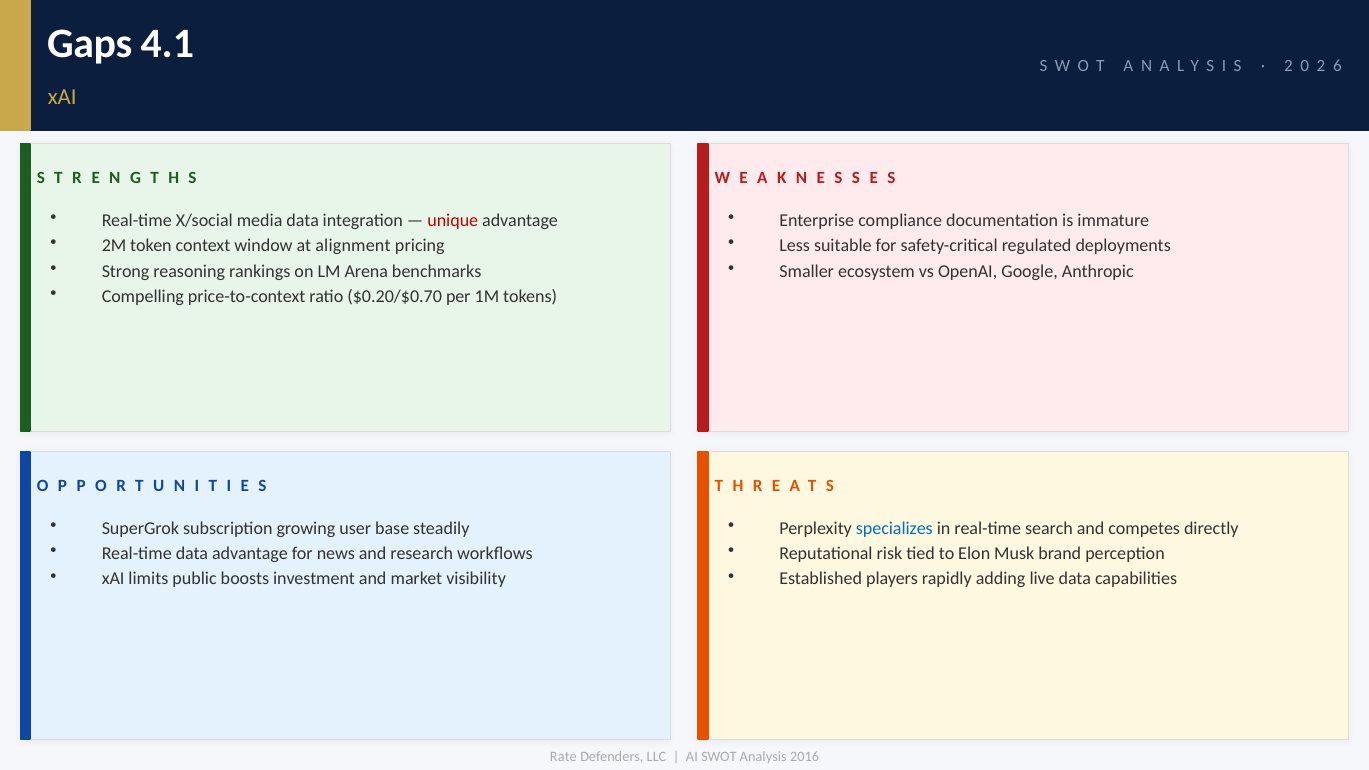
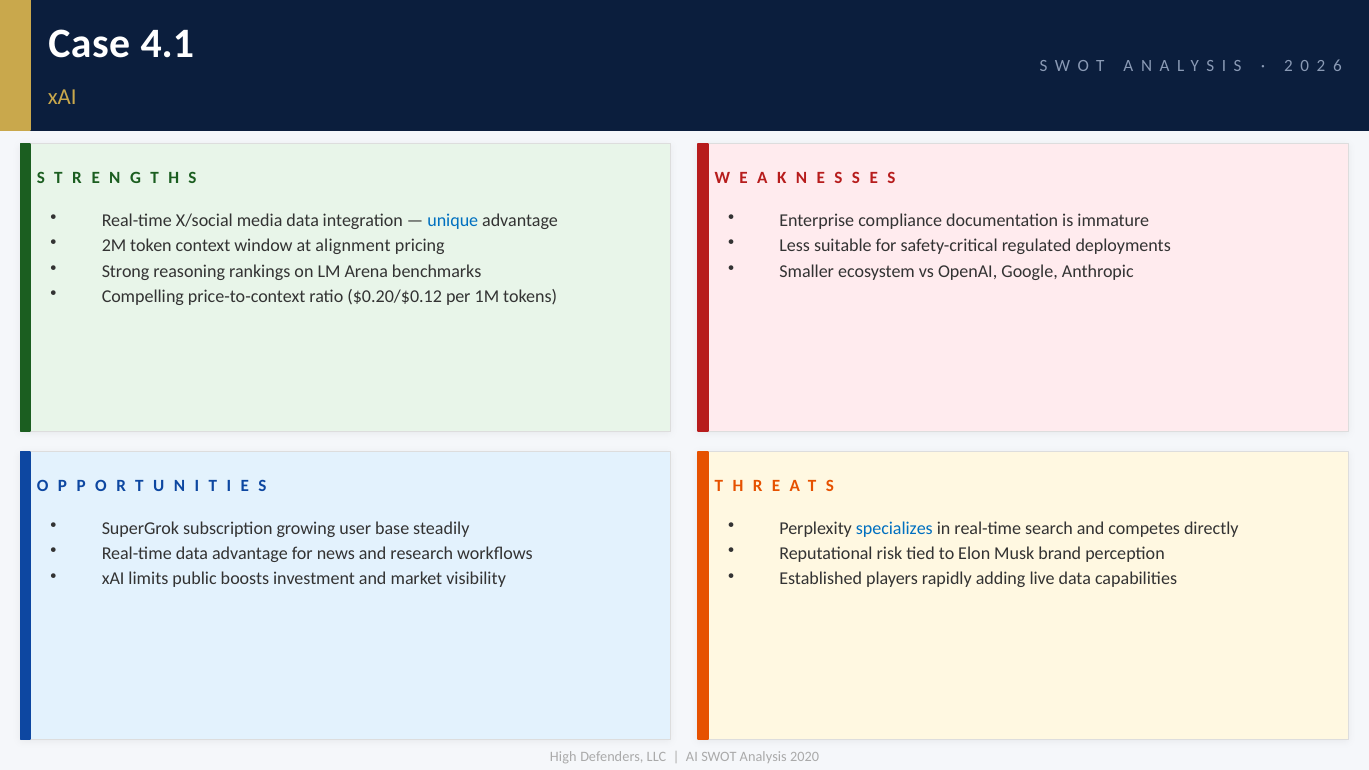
Gaps: Gaps -> Case (89, 44)
unique colour: red -> blue (453, 220)
$0.20/$0.70: $0.20/$0.70 -> $0.20/$0.12 (395, 297)
Rate: Rate -> High (563, 757)
2016: 2016 -> 2020 (805, 757)
